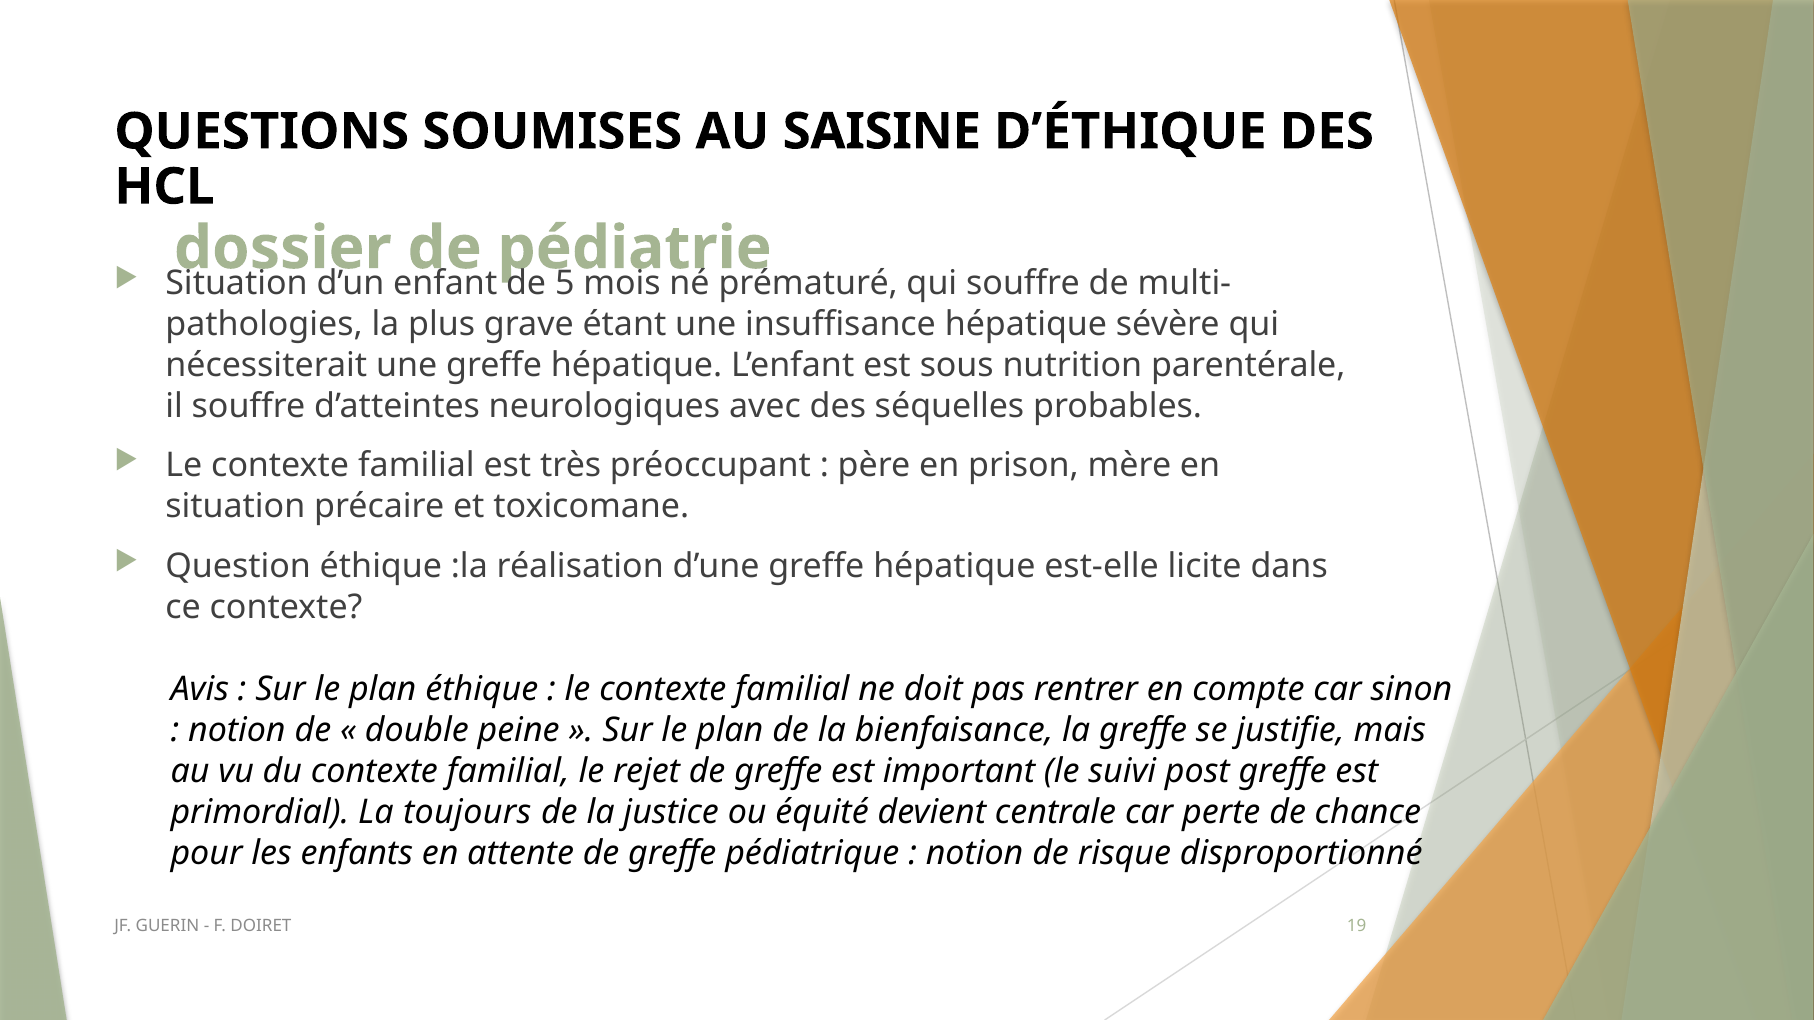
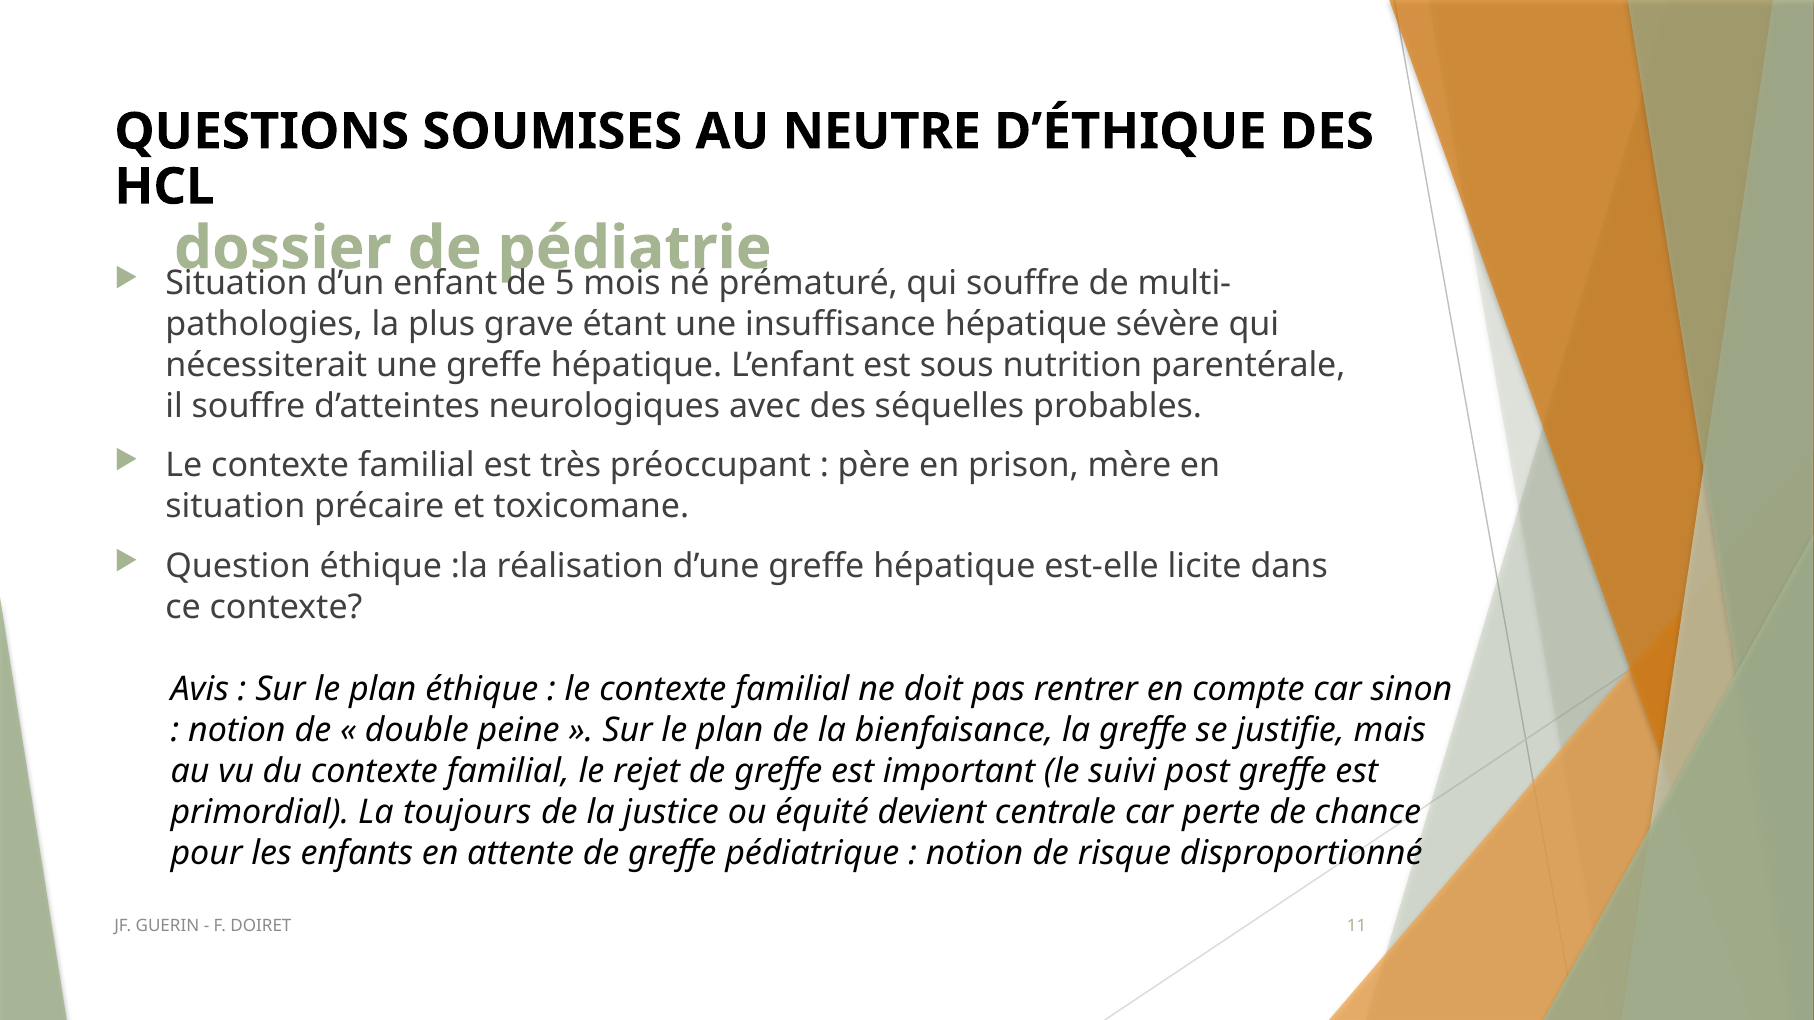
SAISINE: SAISINE -> NEUTRE (882, 132)
19: 19 -> 11 (1357, 926)
